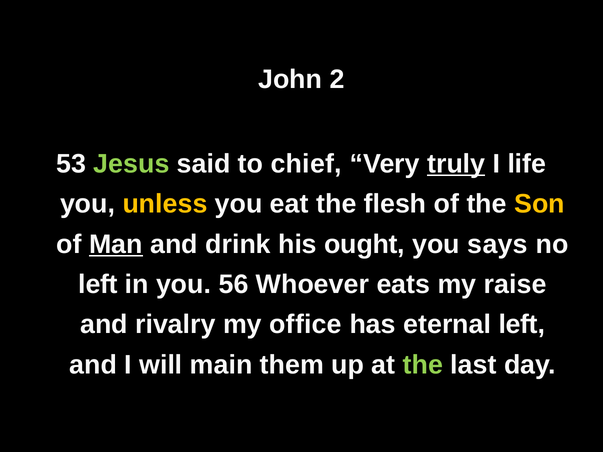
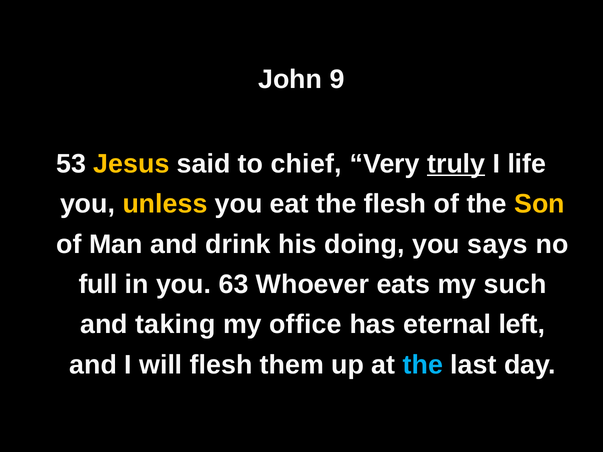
2: 2 -> 9 (337, 80)
Jesus colour: light green -> yellow (131, 164)
Man underline: present -> none (116, 244)
ought: ought -> doing (364, 244)
left: left -> full (98, 285)
56: 56 -> 63 (234, 285)
raise: raise -> such (515, 285)
rivalry: rivalry -> taking (175, 325)
will main: main -> flesh (221, 365)
the colour: light green -> light blue (423, 365)
